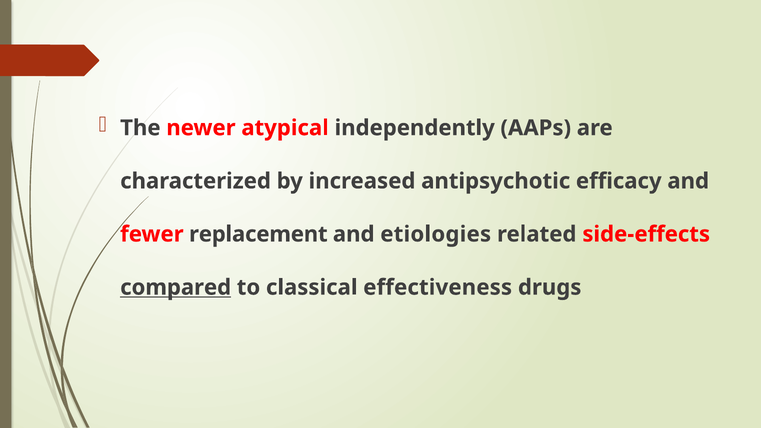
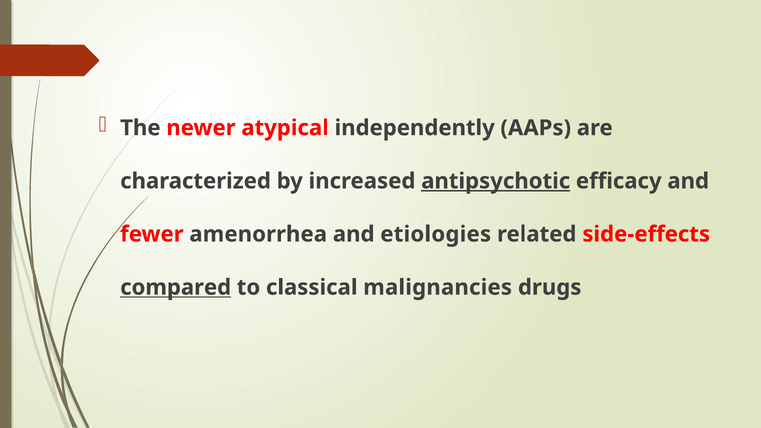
antipsychotic underline: none -> present (496, 181)
replacement: replacement -> amenorrhea (258, 234)
effectiveness: effectiveness -> malignancies (438, 287)
